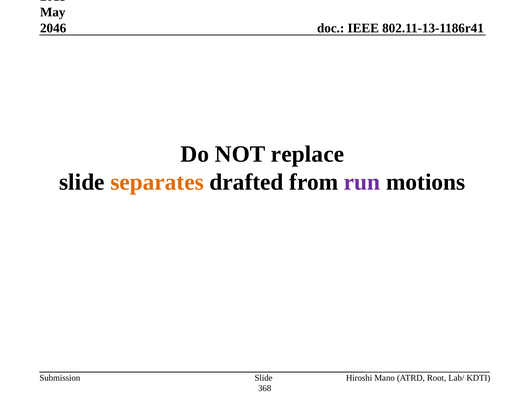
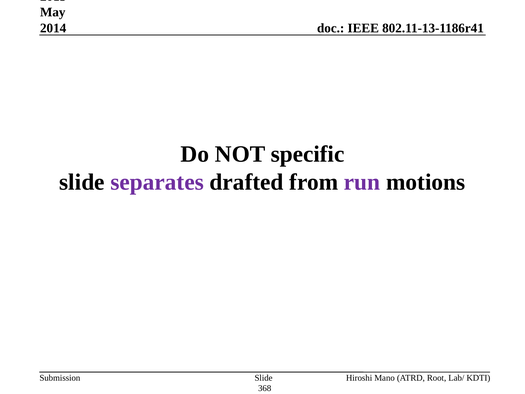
2046: 2046 -> 2014 (53, 28)
replace: replace -> specific (308, 154)
separates colour: orange -> purple (157, 182)
